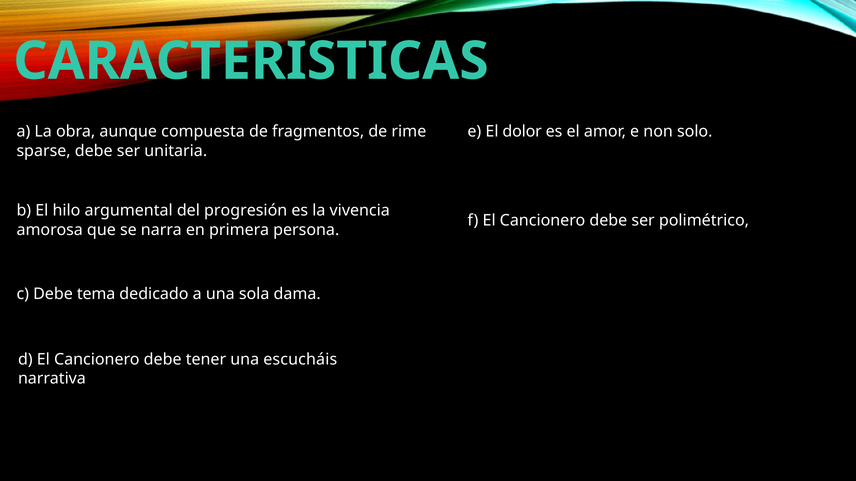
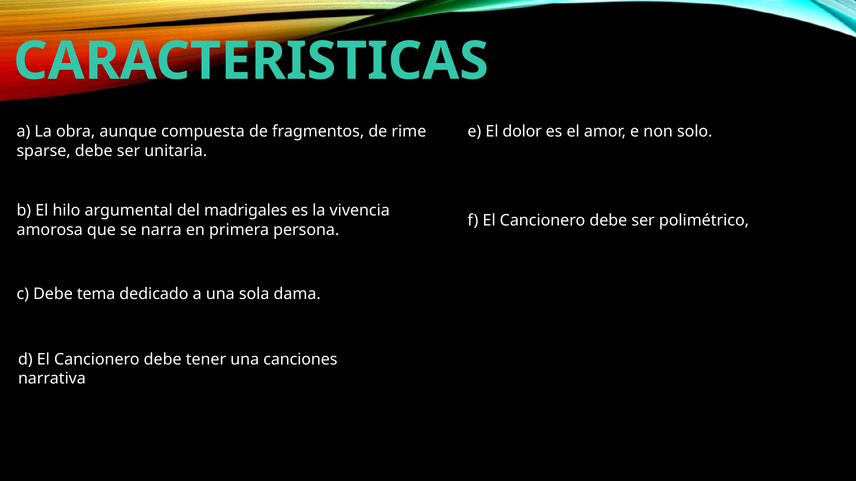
progresión: progresión -> madrigales (246, 211)
escucháis: escucháis -> canciones (300, 360)
